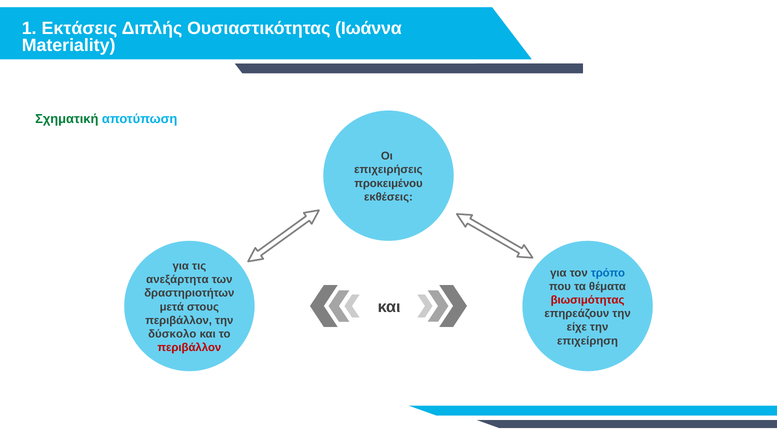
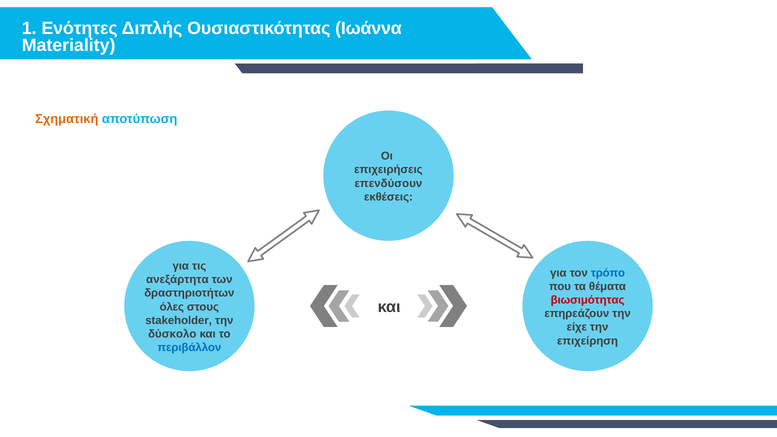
Εκτάσεις: Εκτάσεις -> Ενότητες (80, 28)
Σχηματική colour: green -> orange (67, 119)
προκειμένου: προκειμένου -> επενδύσουν (388, 183)
μετά: μετά -> όλες (172, 307)
περιβάλλον: περιβάλλον -> stakeholder (179, 320)
περιβάλλον colour: red -> blue (189, 348)
